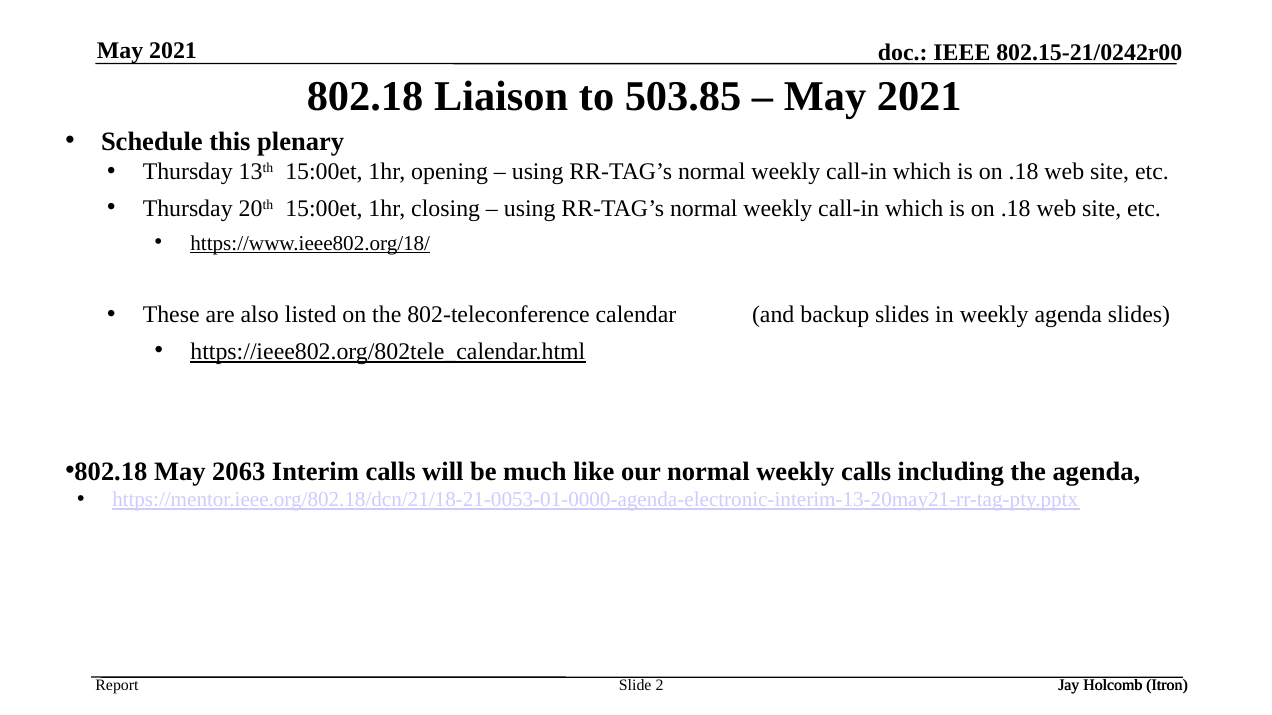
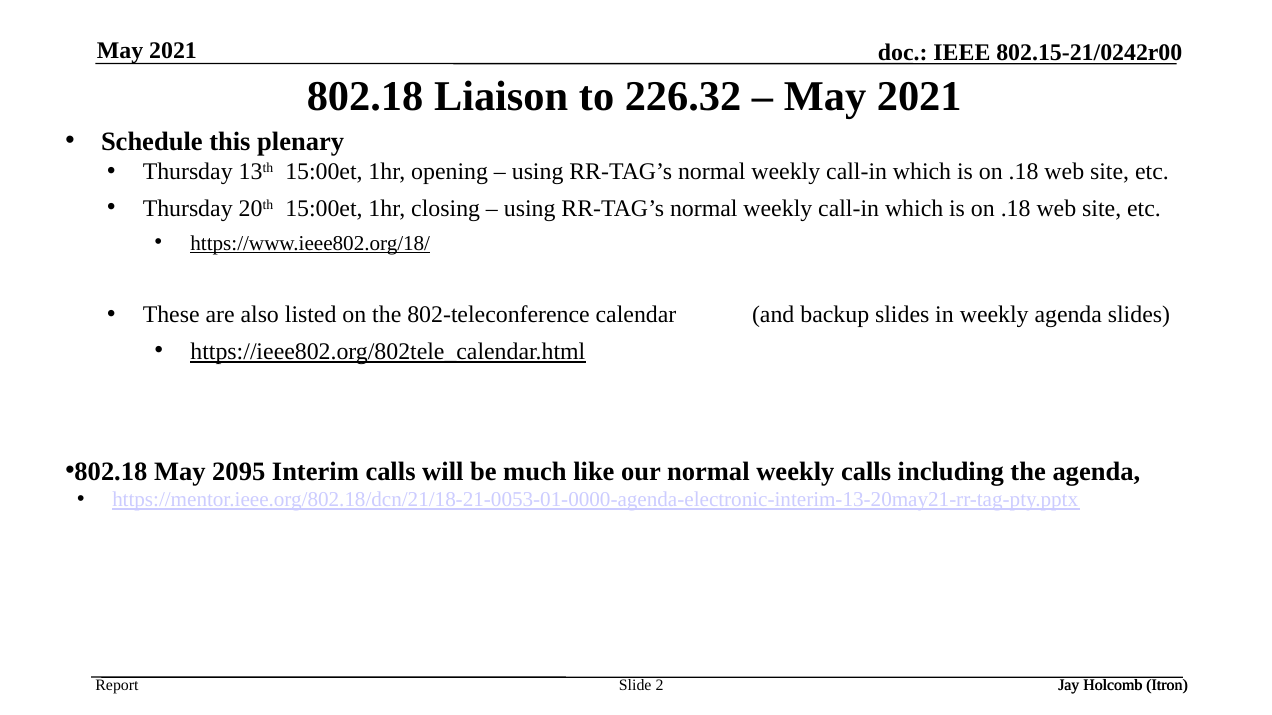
503.85: 503.85 -> 226.32 (683, 97)
2063: 2063 -> 2095 (239, 472)
